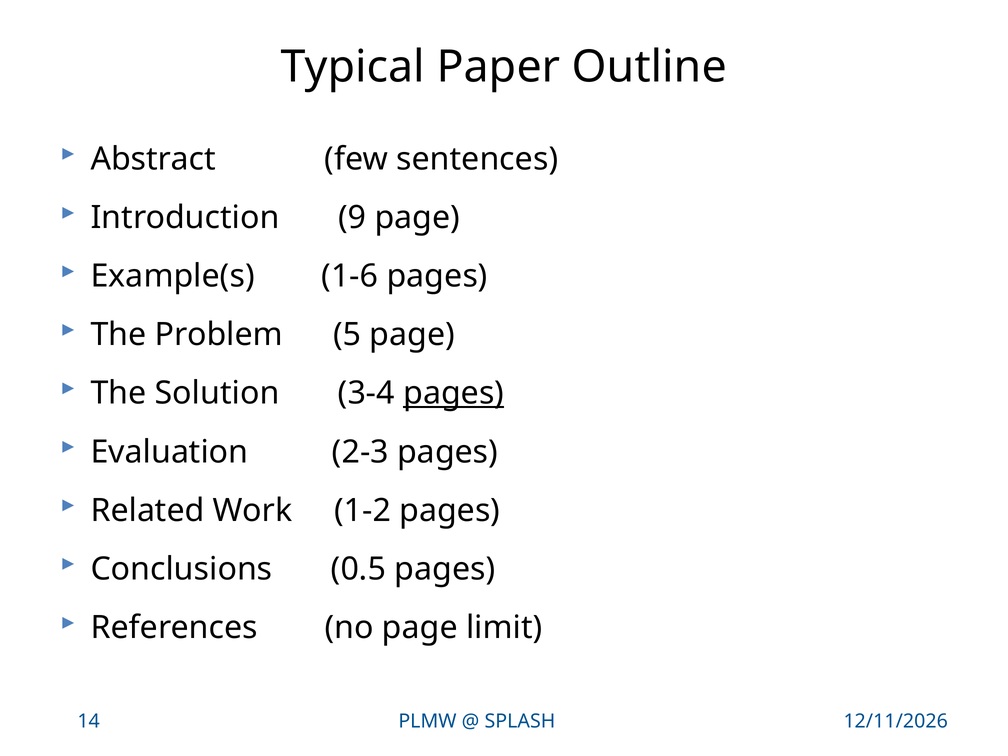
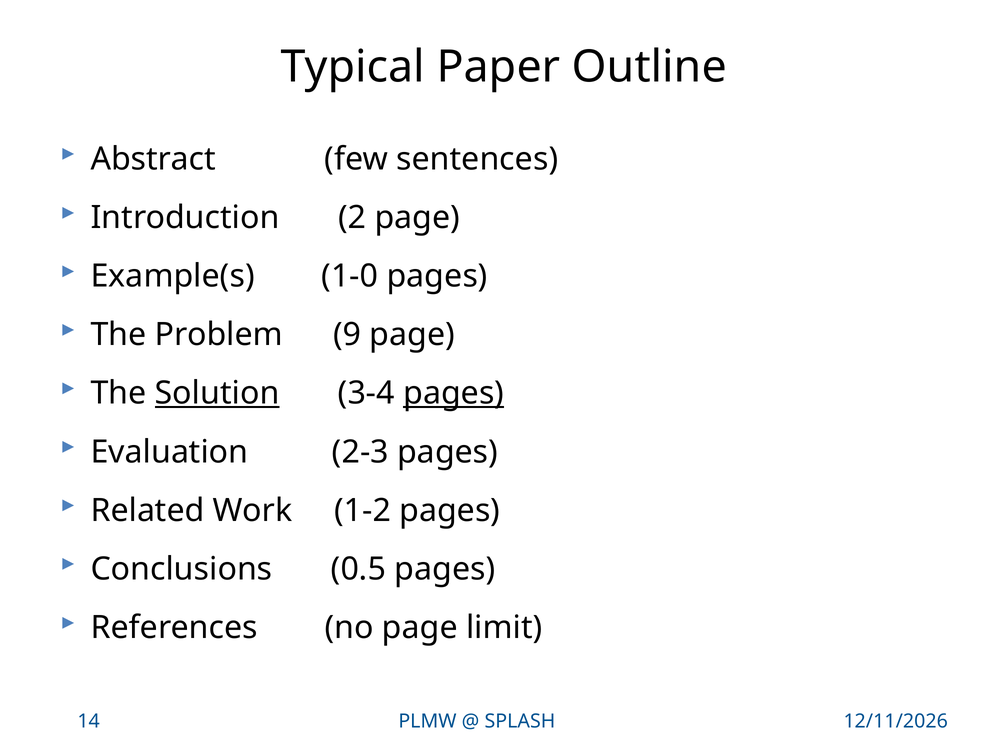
9: 9 -> 2 (352, 218)
1-6: 1-6 -> 1-0 (350, 276)
5: 5 -> 9 (347, 335)
Solution underline: none -> present (217, 393)
